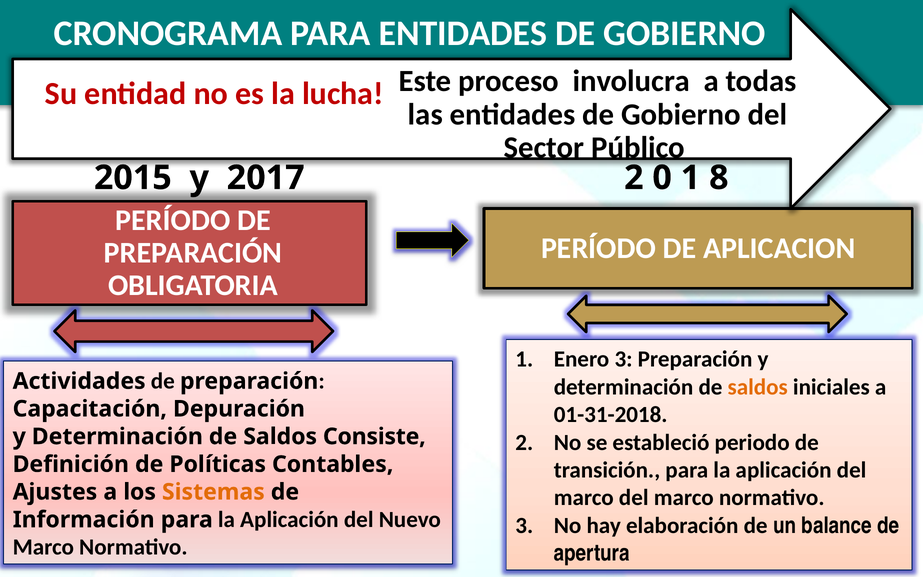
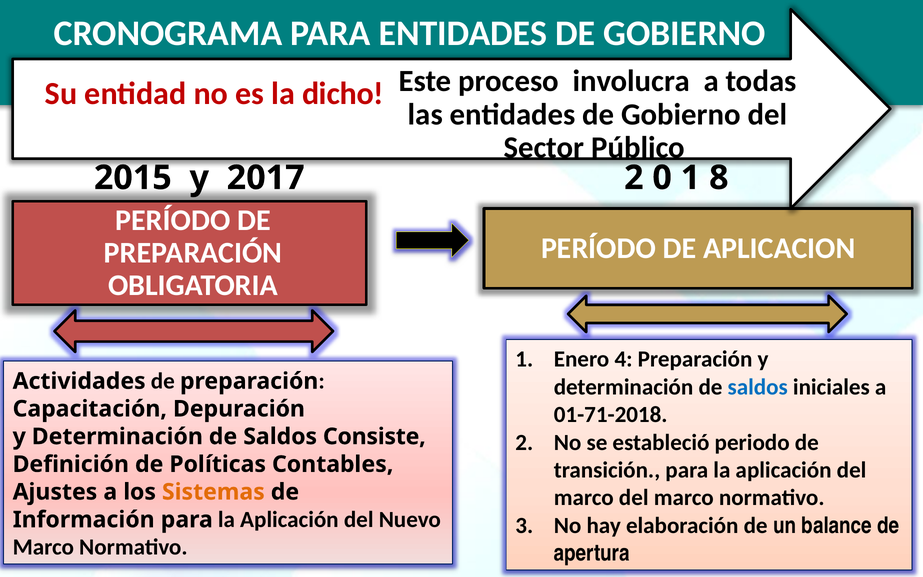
lucha: lucha -> dicho (343, 93)
Enero 3: 3 -> 4 (624, 359)
saldos colour: orange -> blue (758, 387)
01-31-2018: 01-31-2018 -> 01-71-2018 (611, 415)
